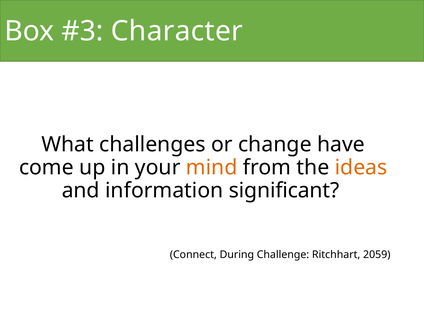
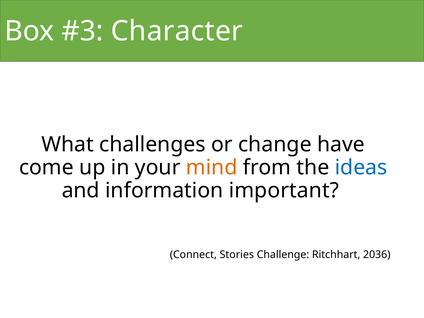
ideas colour: orange -> blue (361, 167)
significant: significant -> important (284, 190)
During: During -> Stories (237, 255)
2059: 2059 -> 2036 (377, 255)
